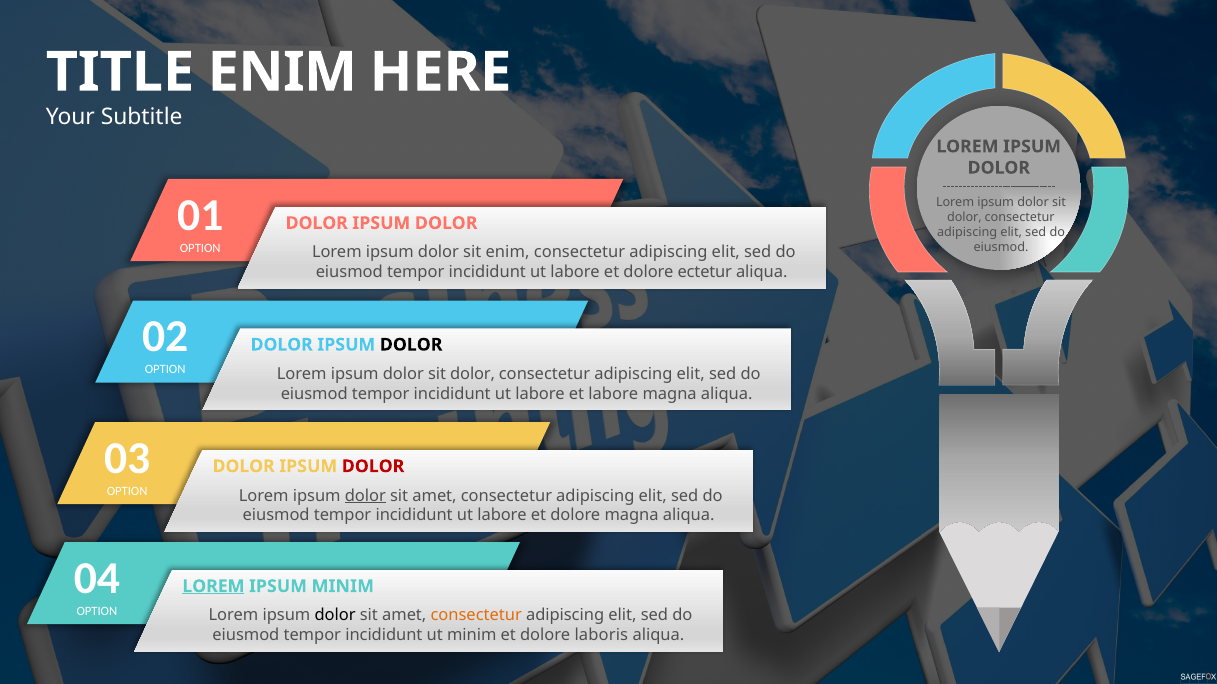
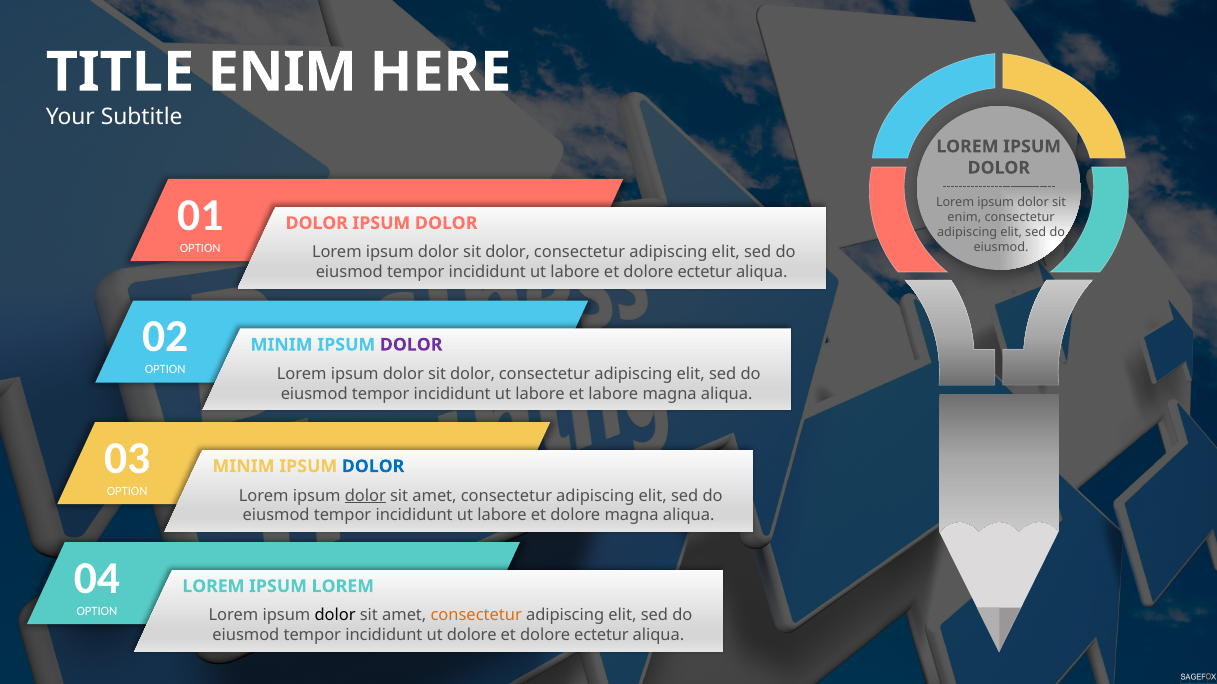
dolor: dolor -> enim (964, 217)
enim: enim -> dolor (508, 253)
DOLOR: DOLOR -> MINIM (282, 345)
DOLOR colour: black -> purple (411, 345)
DOLOR: DOLOR -> MINIM (244, 467)
DOLOR colour: red -> blue (373, 467)
LOREM underline: present -> none (213, 587)
IPSUM MINIM: MINIM -> LOREM (343, 587)
ut minim: minim -> dolore (472, 636)
laboris: laboris -> ectetur (601, 636)
